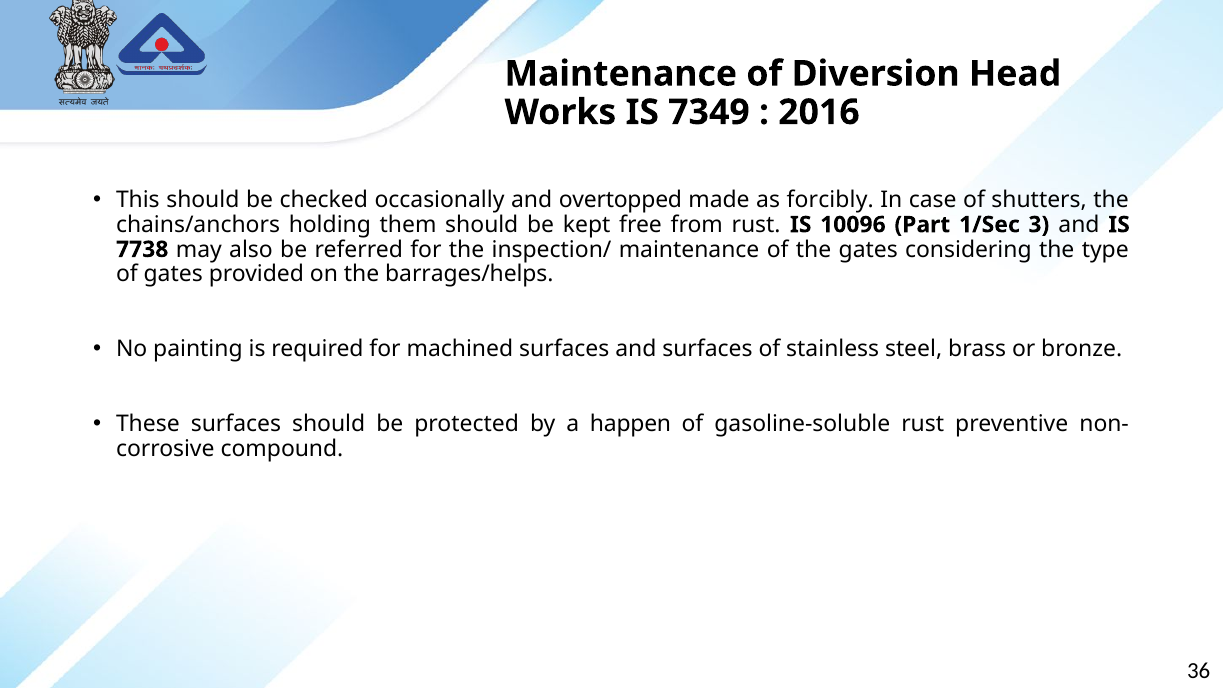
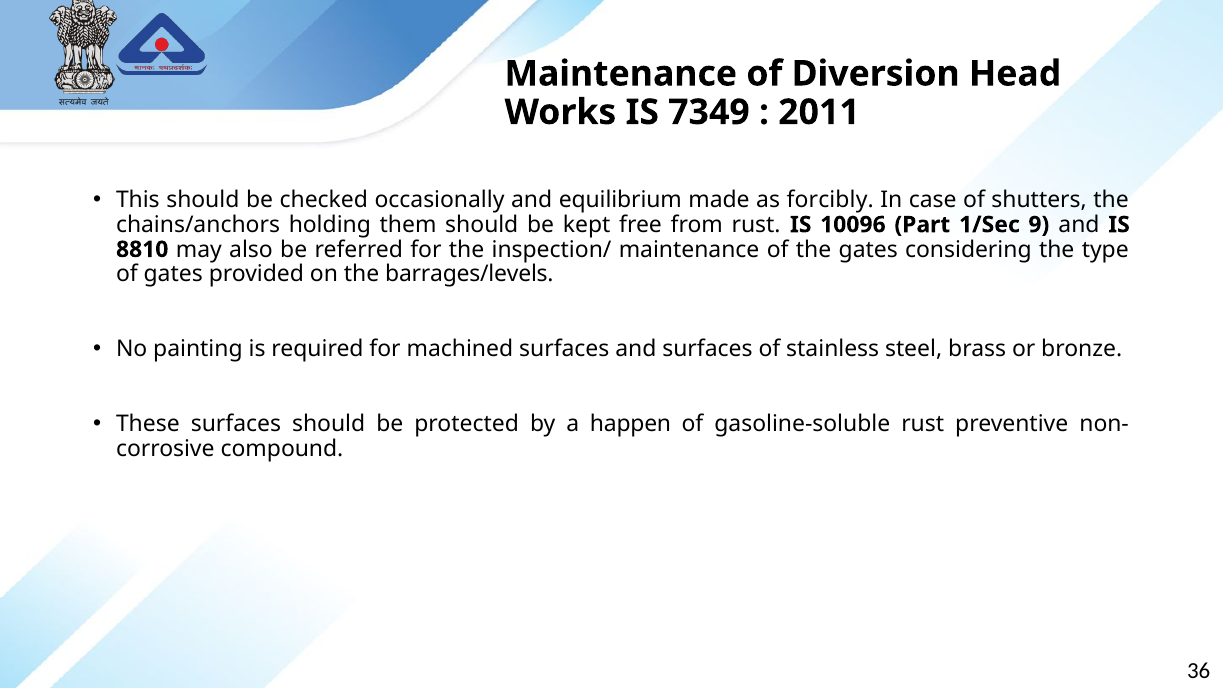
2016: 2016 -> 2011 (819, 112)
overtopped: overtopped -> equilibrium (620, 200)
3: 3 -> 9 (1039, 225)
7738: 7738 -> 8810 (142, 249)
barrages/helps: barrages/helps -> barrages/levels (469, 274)
